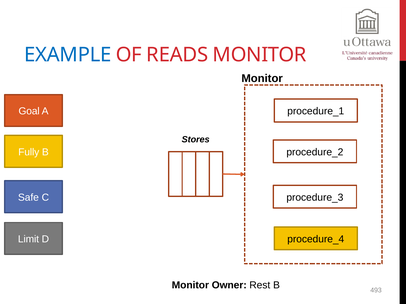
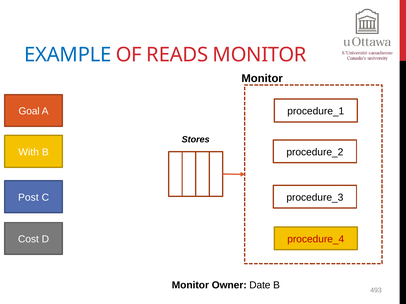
Fully: Fully -> With (29, 152)
Safe: Safe -> Post (28, 198)
procedure_4 colour: black -> red (316, 240)
Limit: Limit -> Cost (28, 240)
Rest: Rest -> Date (260, 286)
